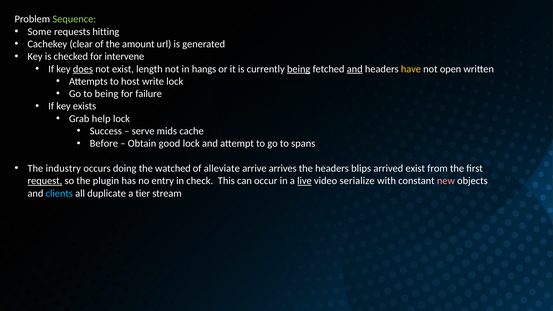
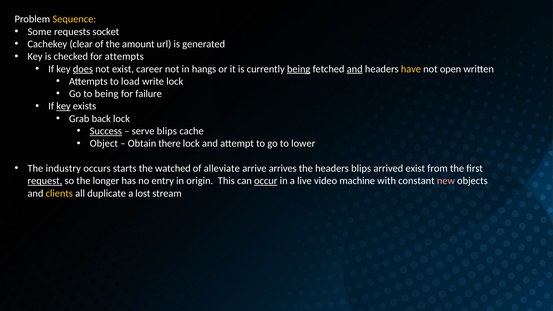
Sequence colour: light green -> yellow (74, 19)
hitting: hitting -> socket (106, 32)
for intervene: intervene -> attempts (124, 56)
length: length -> career (149, 69)
host: host -> load (130, 81)
key underline: none -> present (64, 106)
help: help -> back (101, 119)
Success underline: none -> present (106, 131)
serve mids: mids -> blips (167, 131)
Before: Before -> Object (104, 144)
good: good -> there (170, 144)
spans: spans -> lower (303, 144)
doing: doing -> starts (125, 168)
plugin: plugin -> longer (106, 181)
check: check -> origin (200, 181)
occur underline: none -> present (266, 181)
live underline: present -> none (304, 181)
serialize: serialize -> machine (357, 181)
clients colour: light blue -> yellow (59, 193)
tier: tier -> lost (143, 193)
